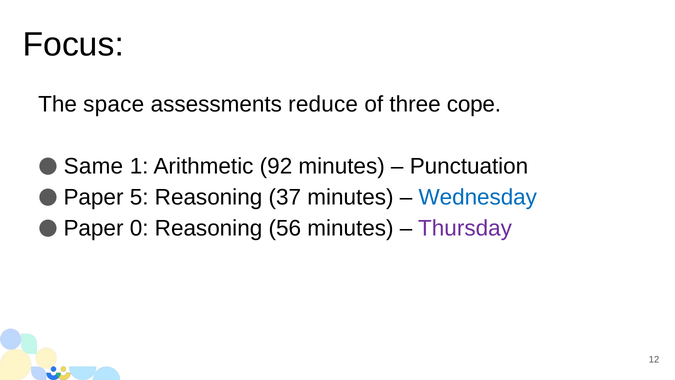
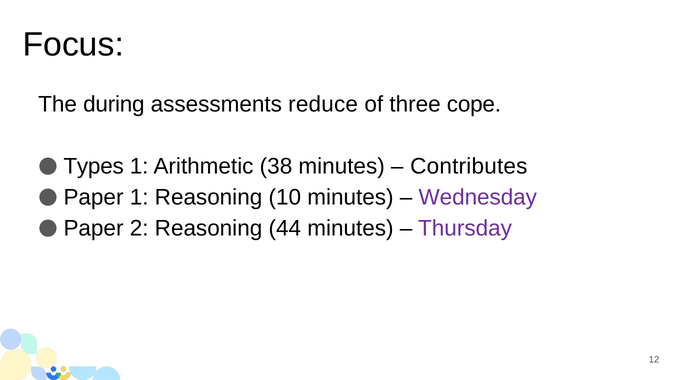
space: space -> during (114, 104)
Same: Same -> Types (94, 166)
92: 92 -> 38 (276, 166)
Punctuation: Punctuation -> Contributes (469, 166)
Paper 5: 5 -> 1 (139, 197)
37: 37 -> 10 (285, 197)
Wednesday colour: blue -> purple (478, 197)
0: 0 -> 2 (139, 228)
56: 56 -> 44 (285, 228)
